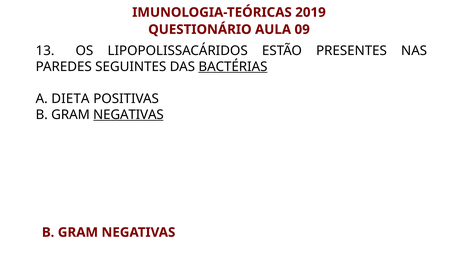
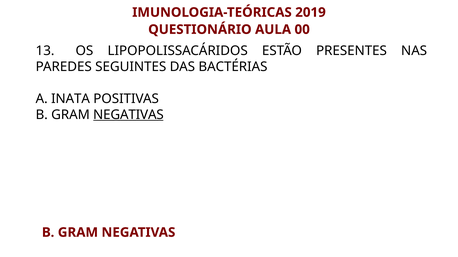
09: 09 -> 00 (302, 30)
BACTÉRIAS underline: present -> none (233, 67)
DIETA: DIETA -> INATA (71, 99)
